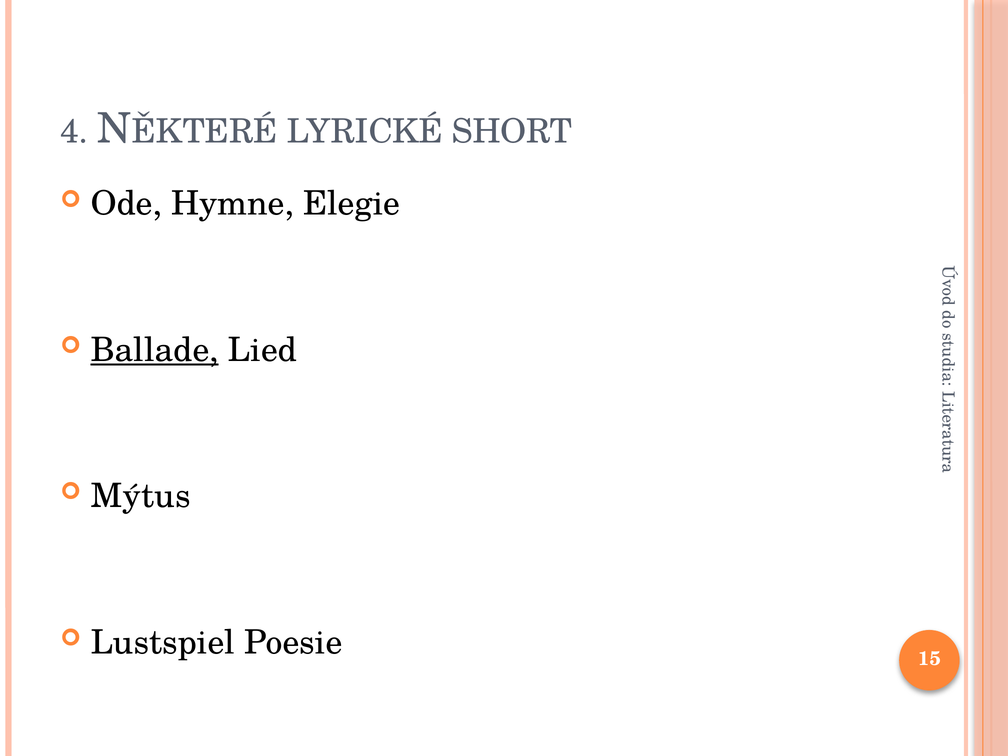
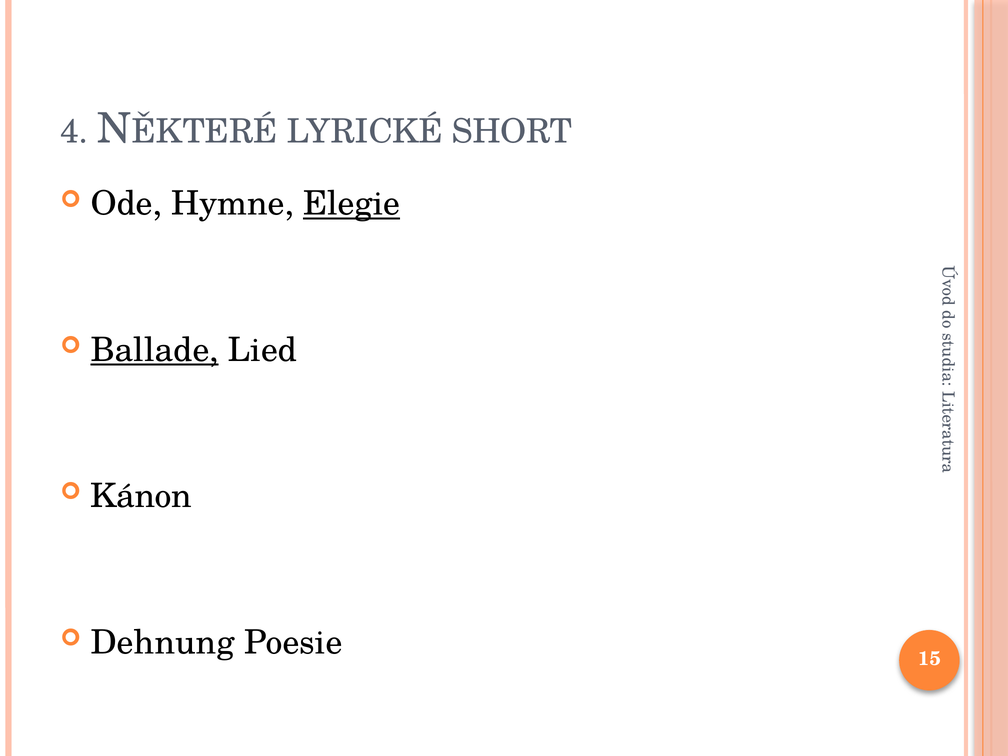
Elegie underline: none -> present (352, 204)
Mýtus: Mýtus -> Kánon (141, 496)
Lustspiel: Lustspiel -> Dehnung (163, 642)
